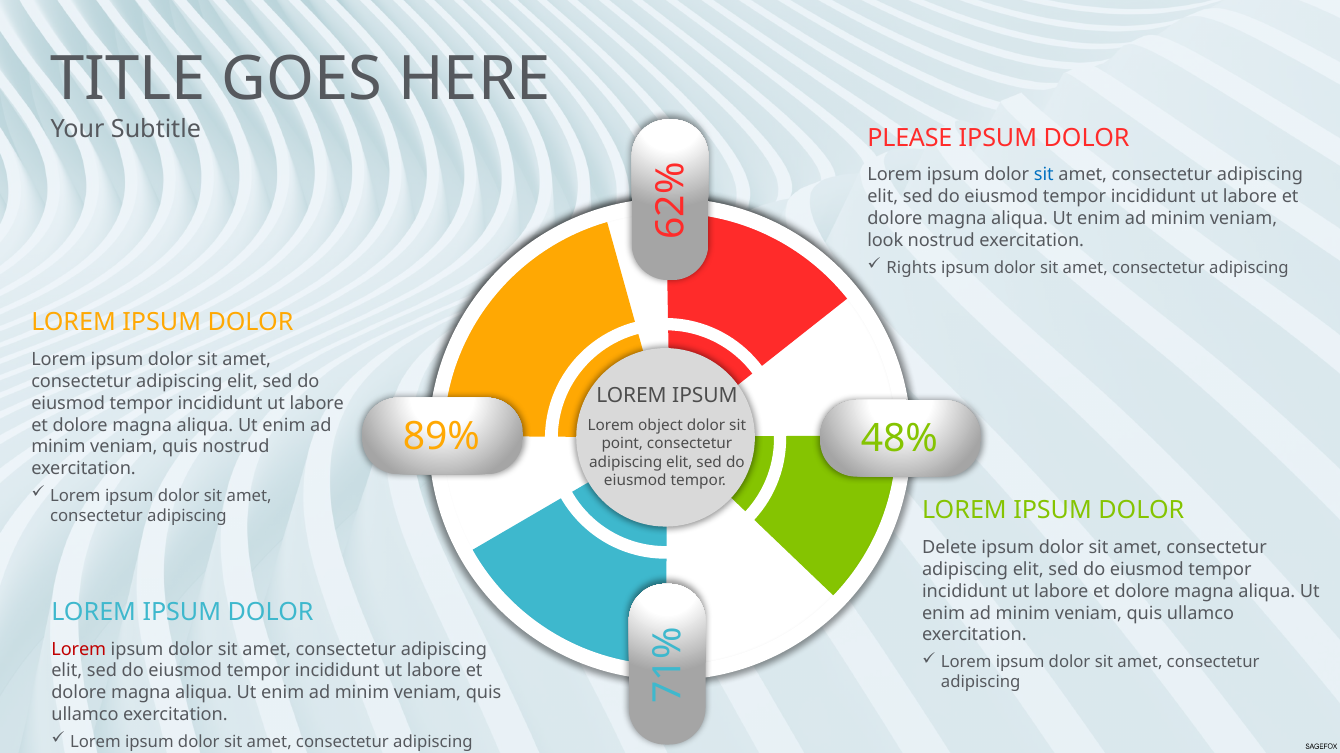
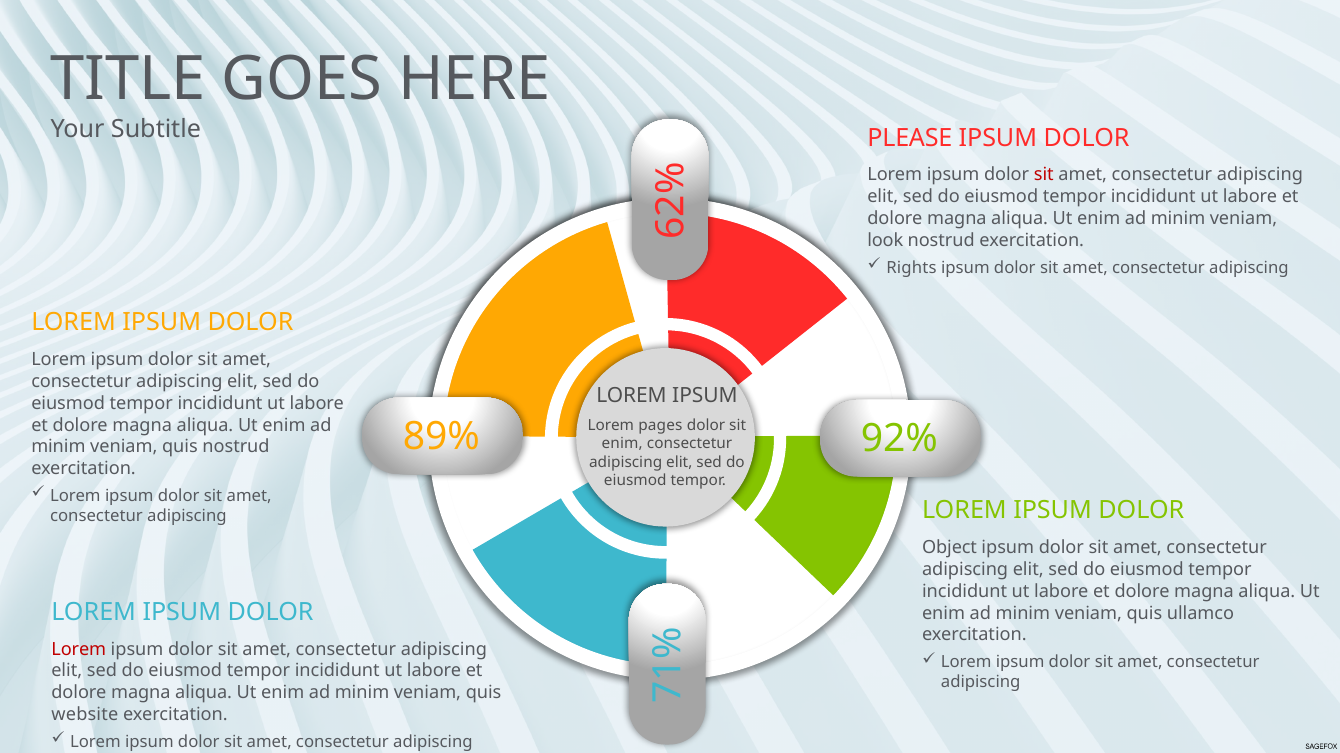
sit colour: blue -> red (1044, 175)
object: object -> pages (660, 426)
48%: 48% -> 92% (899, 439)
point: point -> enim (622, 444)
Delete: Delete -> Object (950, 548)
ullamco: ullamco -> website (85, 715)
